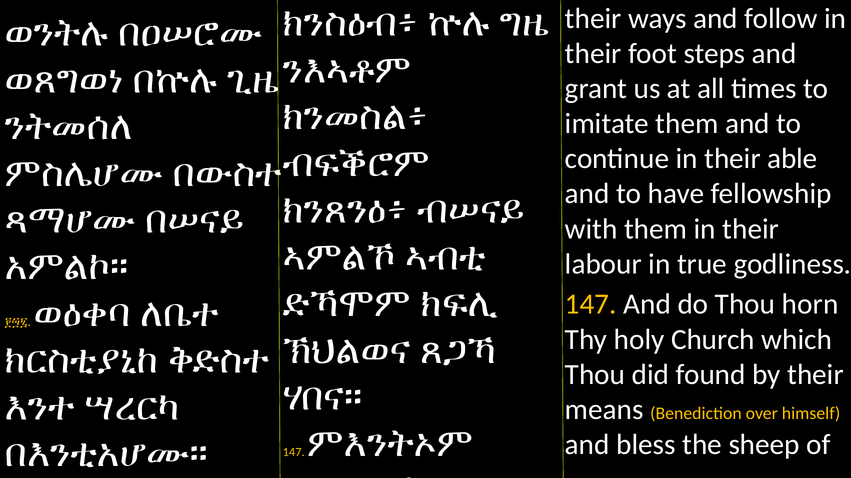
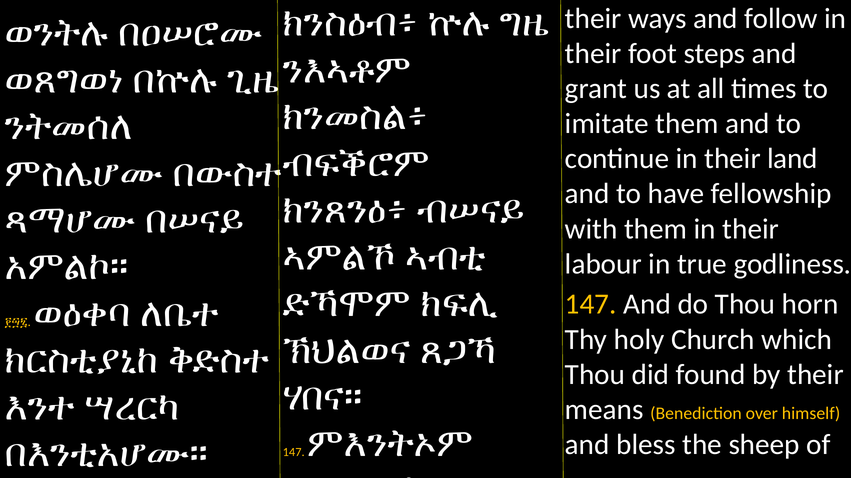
able: able -> land (792, 159)
